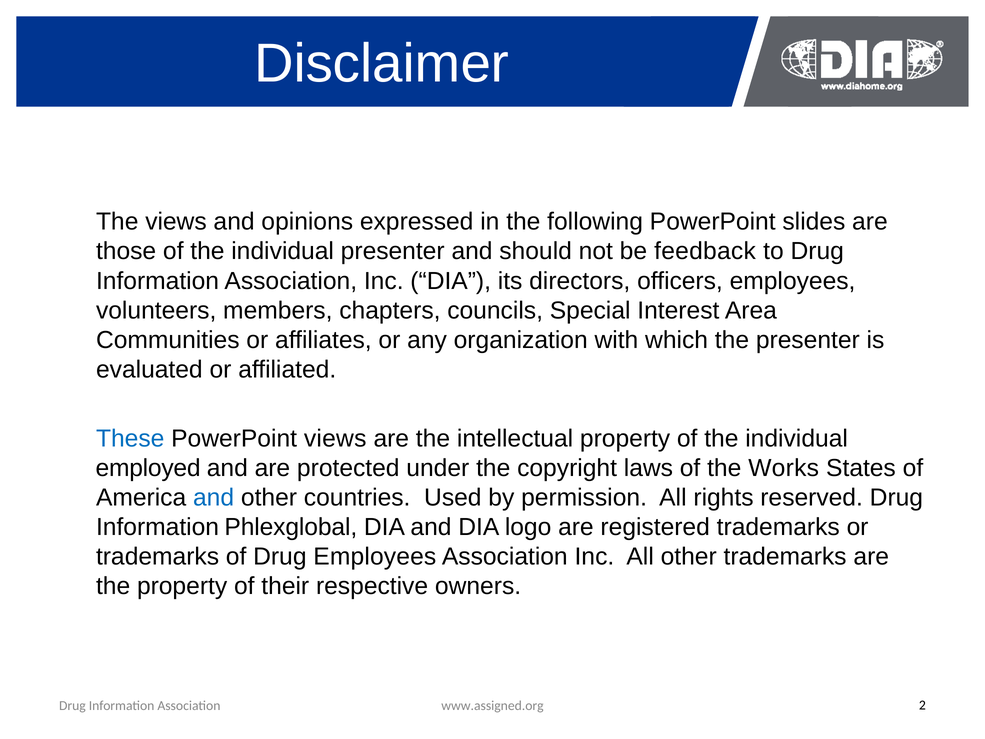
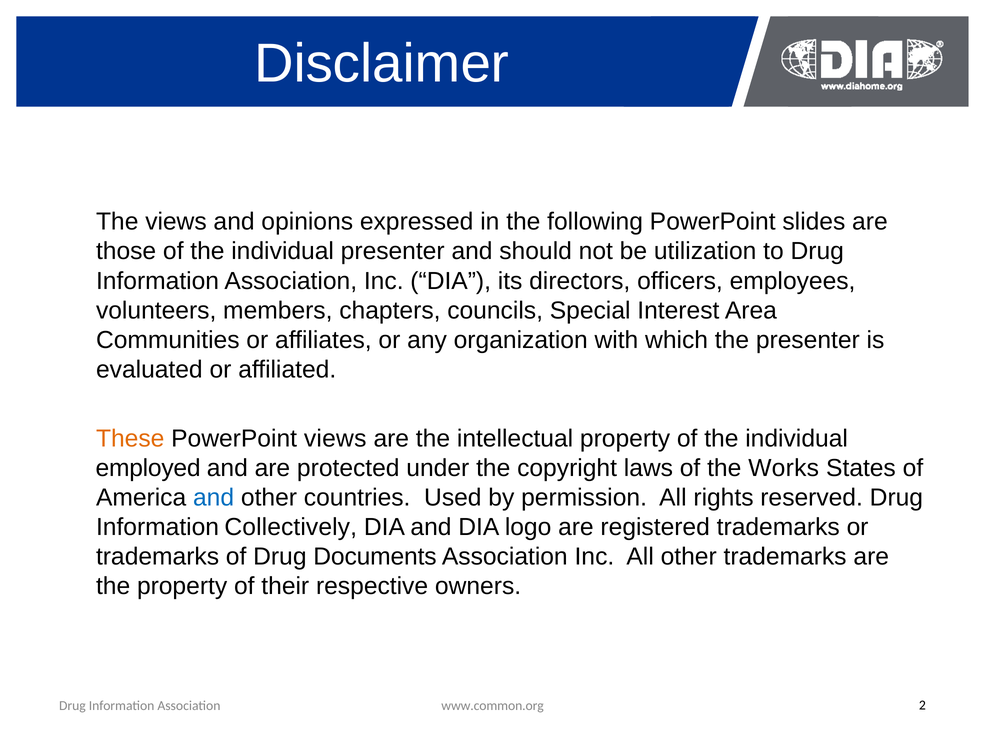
feedback: feedback -> utilization (705, 251)
These colour: blue -> orange (130, 438)
Phlexglobal: Phlexglobal -> Collectively (291, 527)
Drug Employees: Employees -> Documents (375, 557)
www.assigned.org: www.assigned.org -> www.common.org (493, 705)
